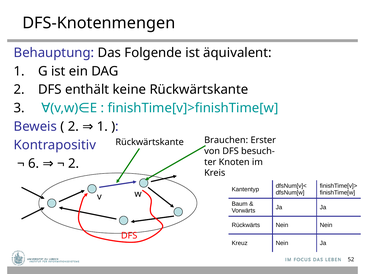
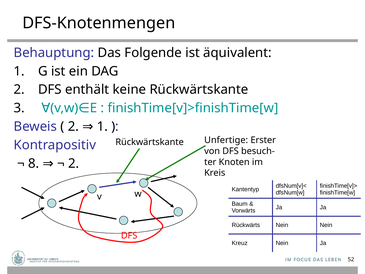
Brauchen: Brauchen -> Unfertige (226, 140)
6: 6 -> 8 (34, 163)
